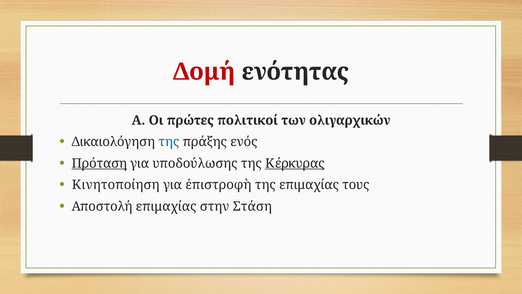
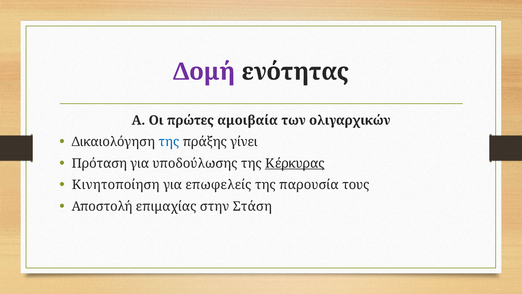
Δομή colour: red -> purple (204, 72)
πολιτικοί: πολιτικοί -> αμοιβαία (247, 120)
ενός: ενός -> γίνει (244, 142)
Πρόταση underline: present -> none (99, 163)
ἐπιστροφὴ: ἐπιστροφὴ -> επωφελείς (218, 185)
της επιμαχίας: επιμαχίας -> παρουσία (309, 185)
